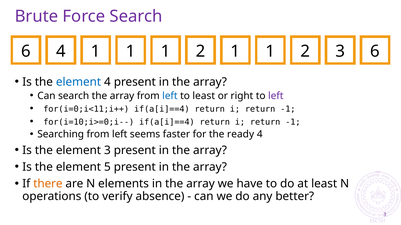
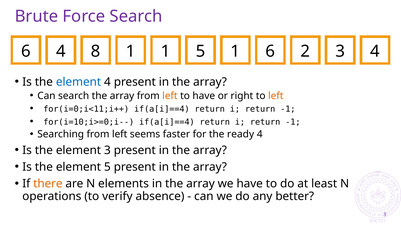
4 1: 1 -> 8 (96, 51)
2: 2 -> 5 (201, 51)
1: 1 -> 6 (270, 51)
2 3 6: 6 -> 4 (375, 51)
left colour: blue -> orange (170, 96)
to least: least -> have (204, 96)
left colour: purple -> orange (276, 96)
